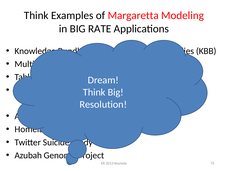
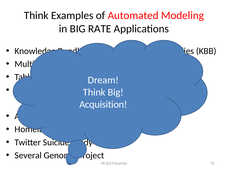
of Margaretta: Margaretta -> Automated (133, 15)
Resolution: Resolution -> Acquisition (103, 104)
Azubah: Azubah -> Several (28, 155)
